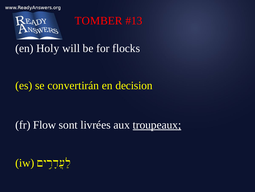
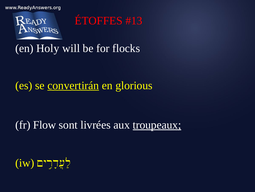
TOMBER: TOMBER -> ÉTOFFES (99, 21)
convertirán underline: none -> present (73, 85)
decision: decision -> glorious (134, 85)
